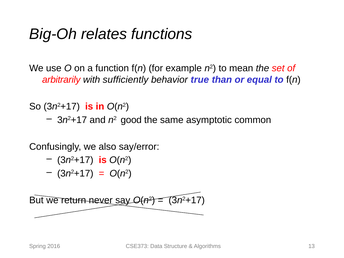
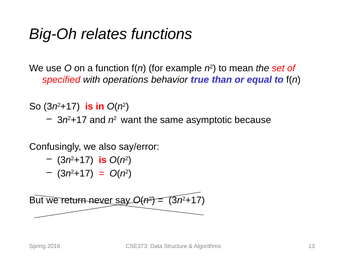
arbitrarily: arbitrarily -> specified (61, 80)
sufficiently: sufficiently -> operations (126, 80)
good: good -> want (131, 120)
common: common -> because (253, 120)
